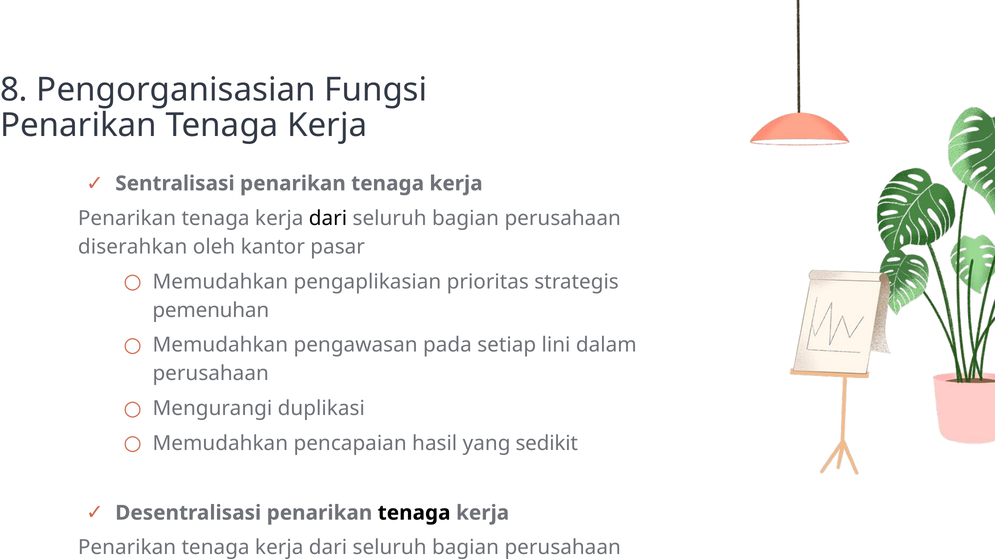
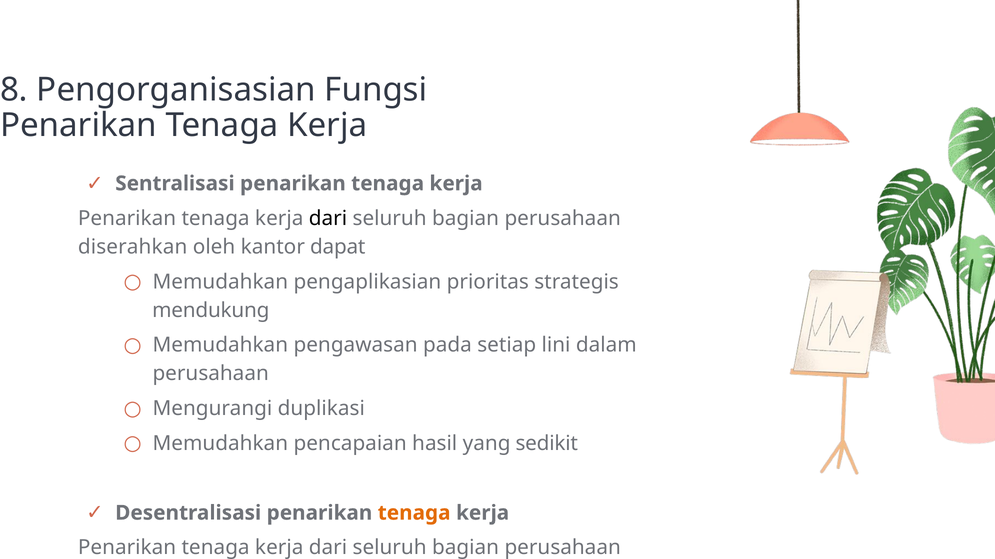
pasar: pasar -> dapat (338, 247)
pemenuhan: pemenuhan -> mendukung (211, 311)
tenaga colour: black -> orange (414, 513)
